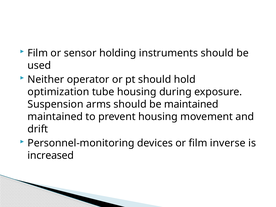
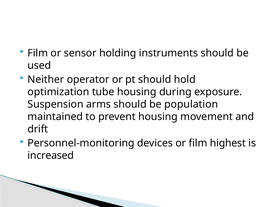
be maintained: maintained -> population (191, 104)
inverse: inverse -> highest (228, 143)
